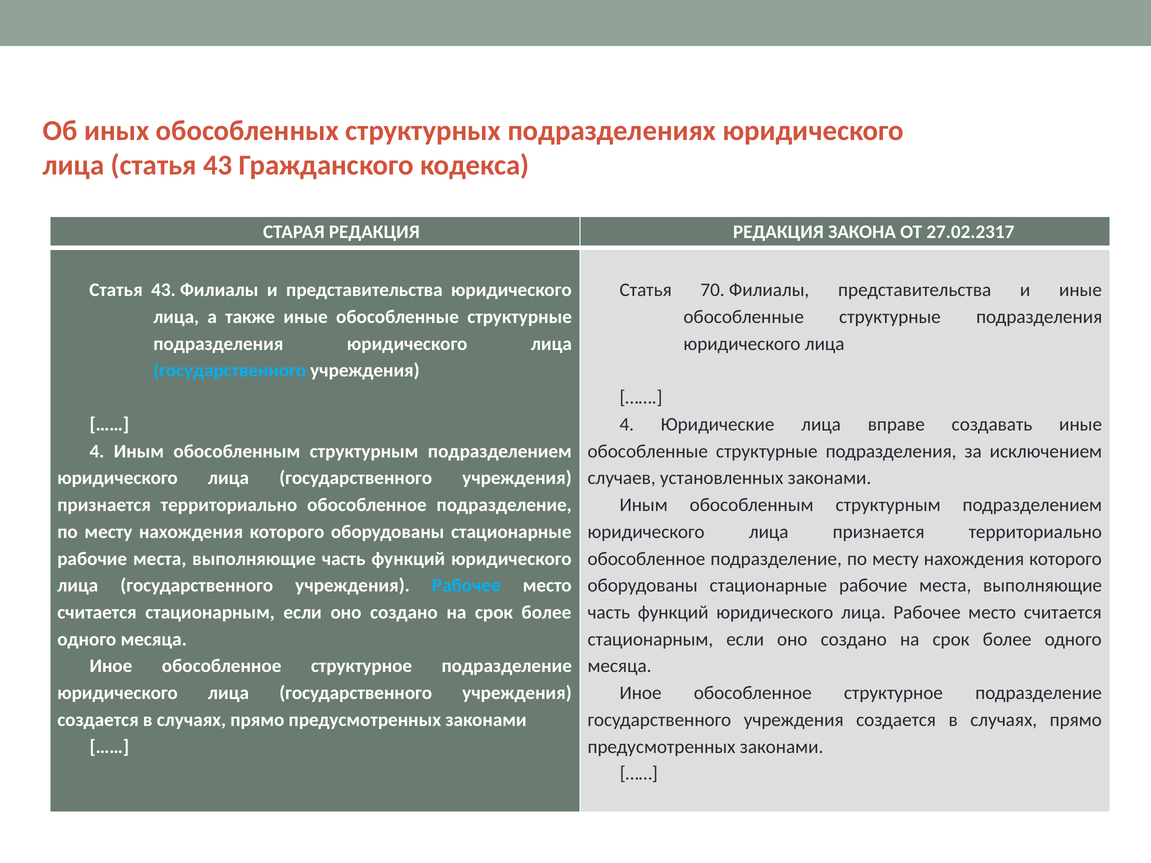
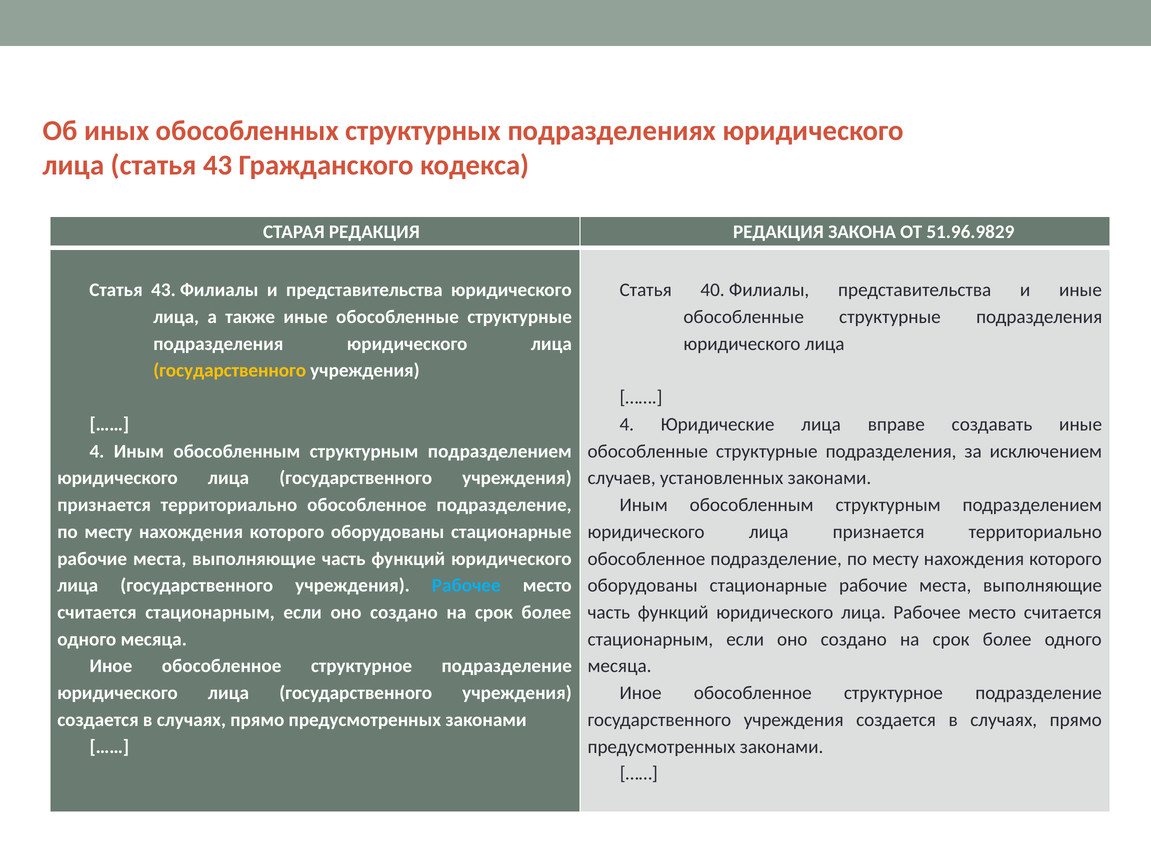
27.02.2317: 27.02.2317 -> 51.96.9829 (970, 232)
70: 70 -> 40 (713, 290)
государственного colour: light blue -> yellow (230, 371)
